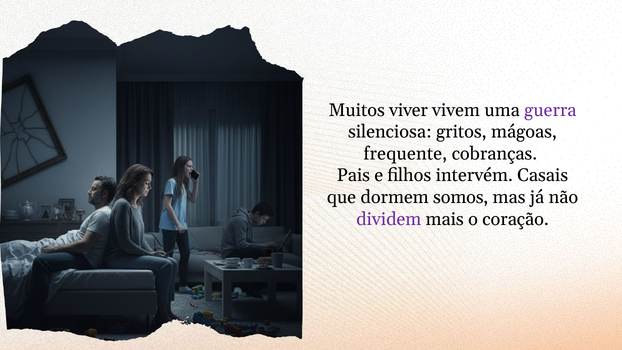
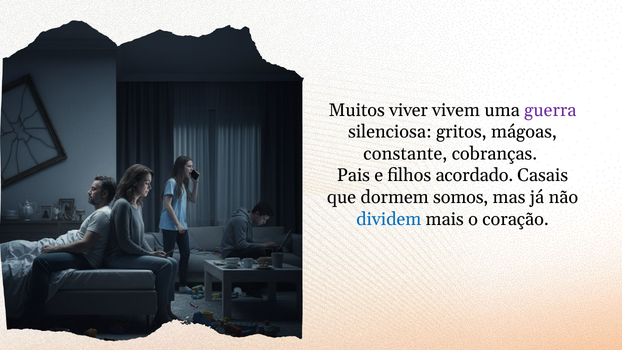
frequente: frequente -> constante (405, 154)
intervém: intervém -> acordado (474, 175)
dividem colour: purple -> blue (389, 219)
